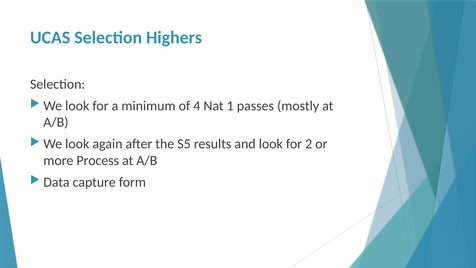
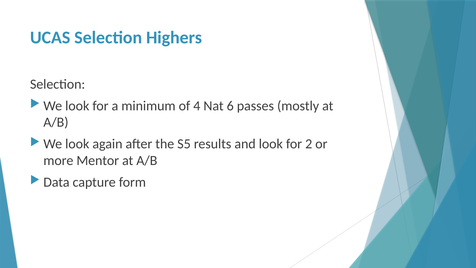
1: 1 -> 6 (230, 106)
Process: Process -> Mentor (98, 161)
